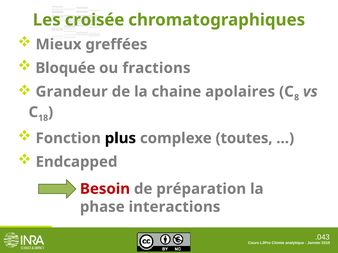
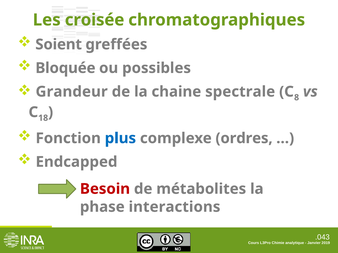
Mieux: Mieux -> Soient (59, 45)
fractions: fractions -> possibles (157, 68)
apolaires: apolaires -> spectrale (240, 92)
plus colour: black -> blue (120, 138)
toutes: toutes -> ordres (244, 138)
préparation: préparation -> métabolites (201, 189)
